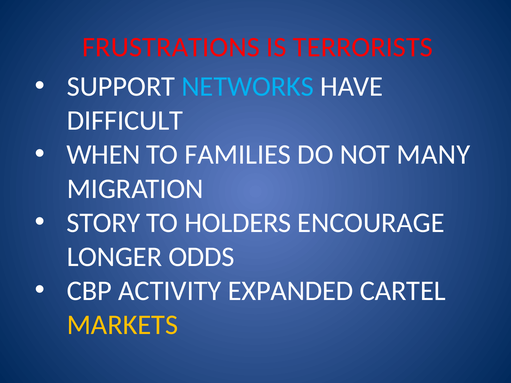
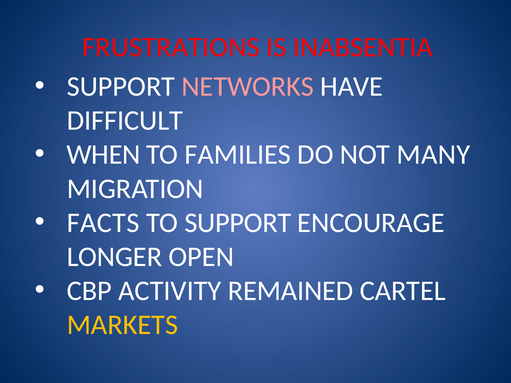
TERRORISTS: TERRORISTS -> INABSENTIA (363, 47)
NETWORKS colour: light blue -> pink (248, 87)
STORY: STORY -> FACTS (103, 223)
TO HOLDERS: HOLDERS -> SUPPORT (238, 223)
ODDS: ODDS -> OPEN (201, 257)
EXPANDED: EXPANDED -> REMAINED (291, 291)
